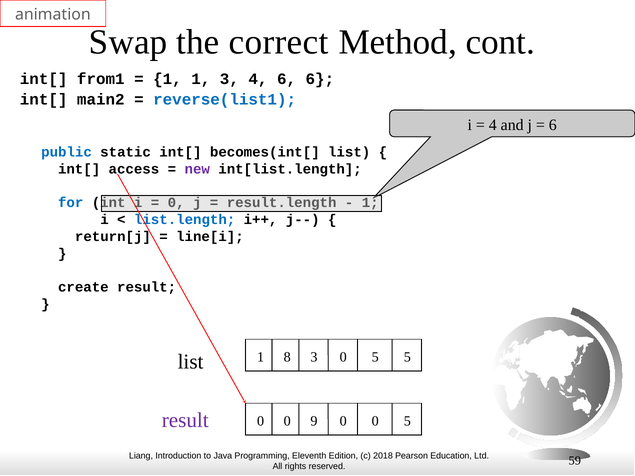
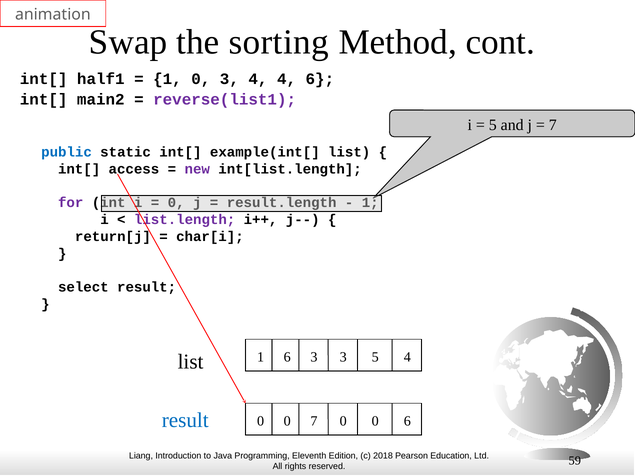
correct: correct -> sorting (279, 42)
from1: from1 -> half1 (101, 79)
1 1: 1 -> 0 (201, 79)
4 6: 6 -> 4 (287, 79)
reverse(list1 colour: blue -> purple (225, 99)
4: 4 -> 5 (493, 125)
6: 6 -> 7 (553, 125)
becomes(int[: becomes(int[ -> example(int[ (265, 152)
for colour: blue -> purple (71, 203)
list.length colour: blue -> purple (185, 220)
line[i: line[i -> char[i (210, 237)
create: create -> select (83, 287)
1 8: 8 -> 6 (287, 357)
3 0: 0 -> 3 (343, 357)
5 5: 5 -> 4 (407, 357)
result colour: purple -> blue (185, 420)
0 9: 9 -> 7 (314, 421)
0 0 5: 5 -> 6 (407, 421)
